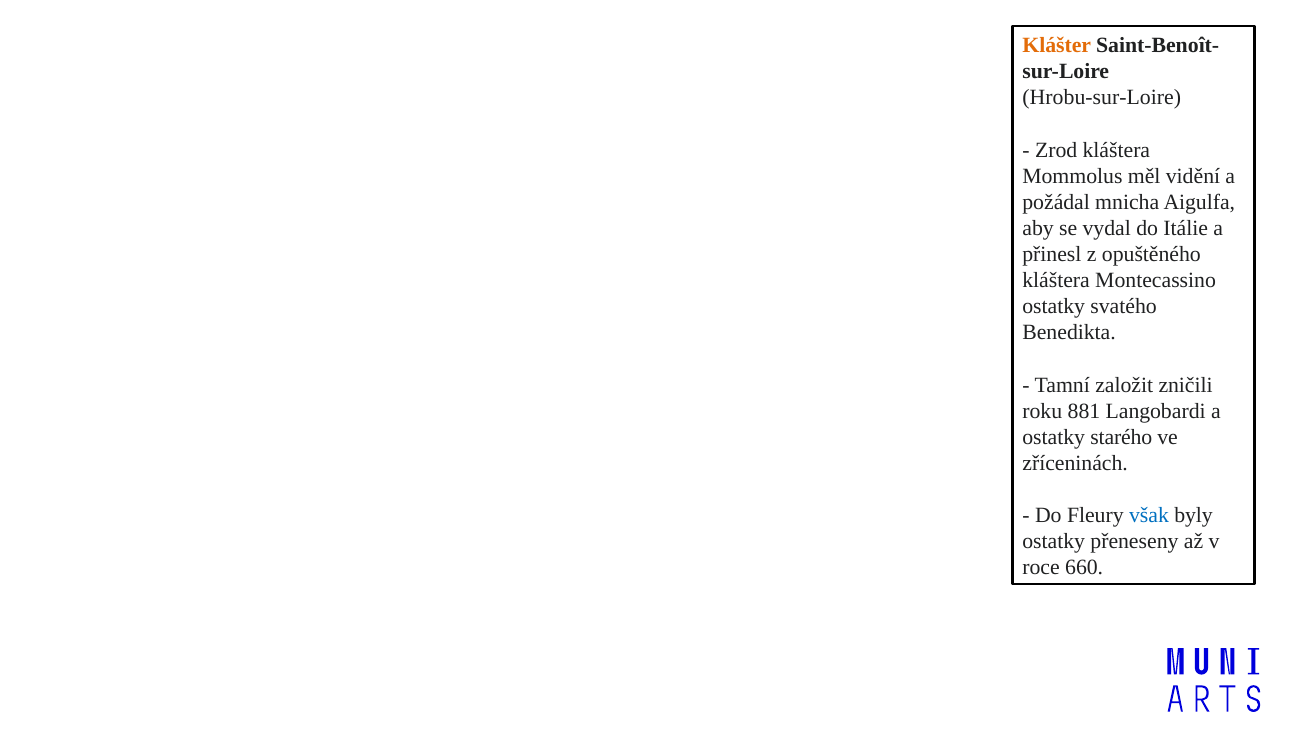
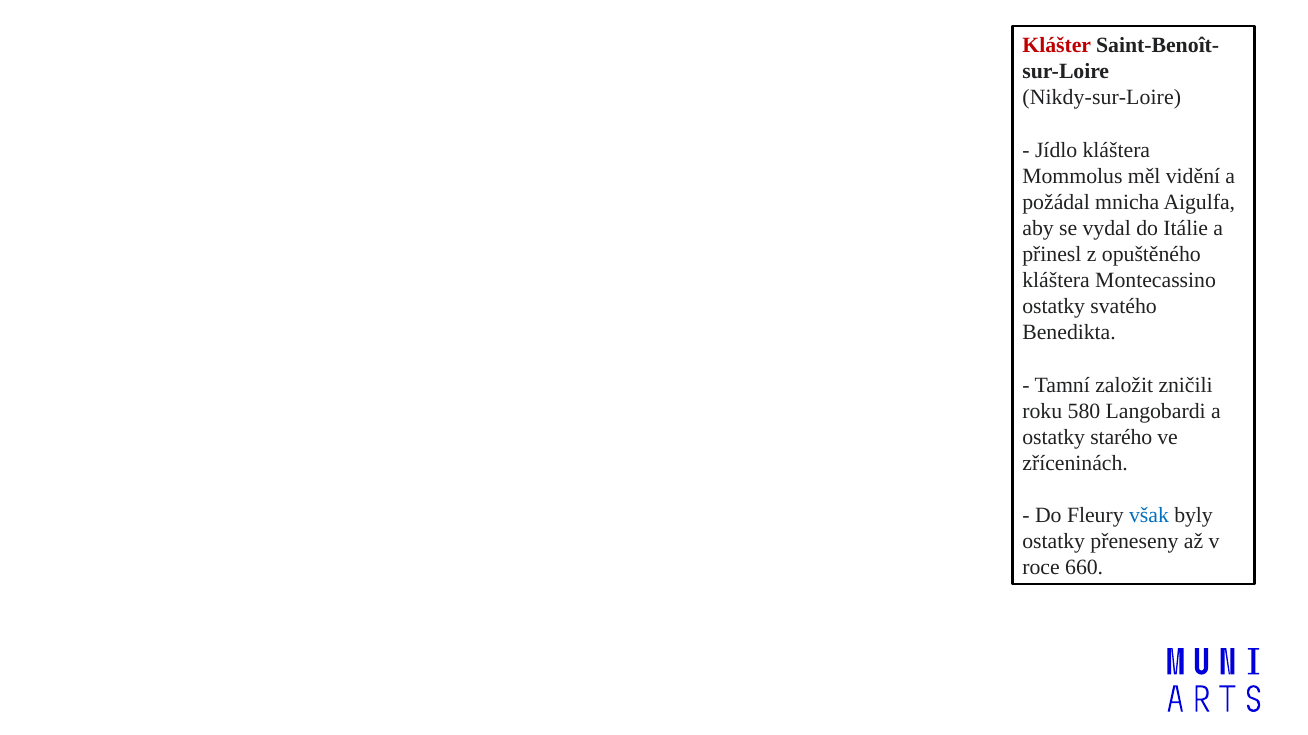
Klášter colour: orange -> red (1057, 45)
Hrobu-sur-Loire: Hrobu-sur-Loire -> Nikdy-sur-Loire (1102, 98)
Zrod: Zrod -> Jídlo (1056, 150)
881: 881 -> 580 (1084, 411)
